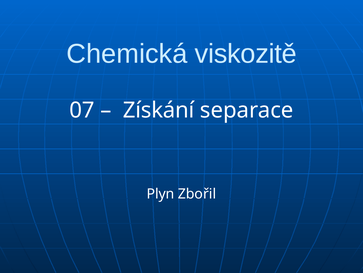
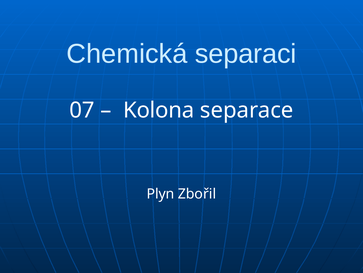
viskozitě: viskozitě -> separaci (246, 54)
Získání: Získání -> Kolona (159, 110)
